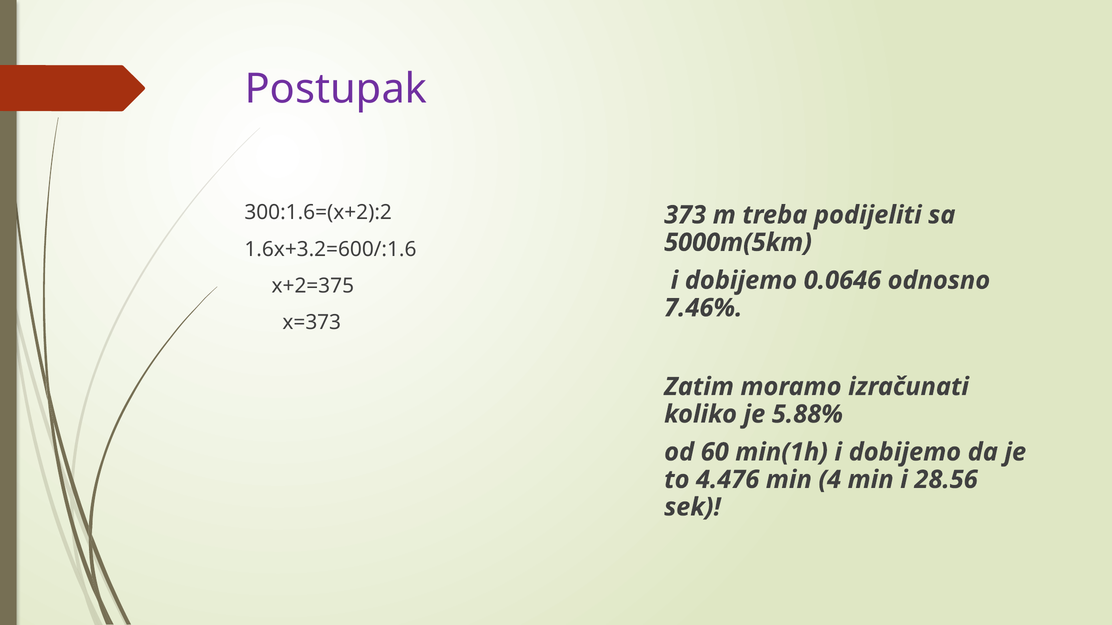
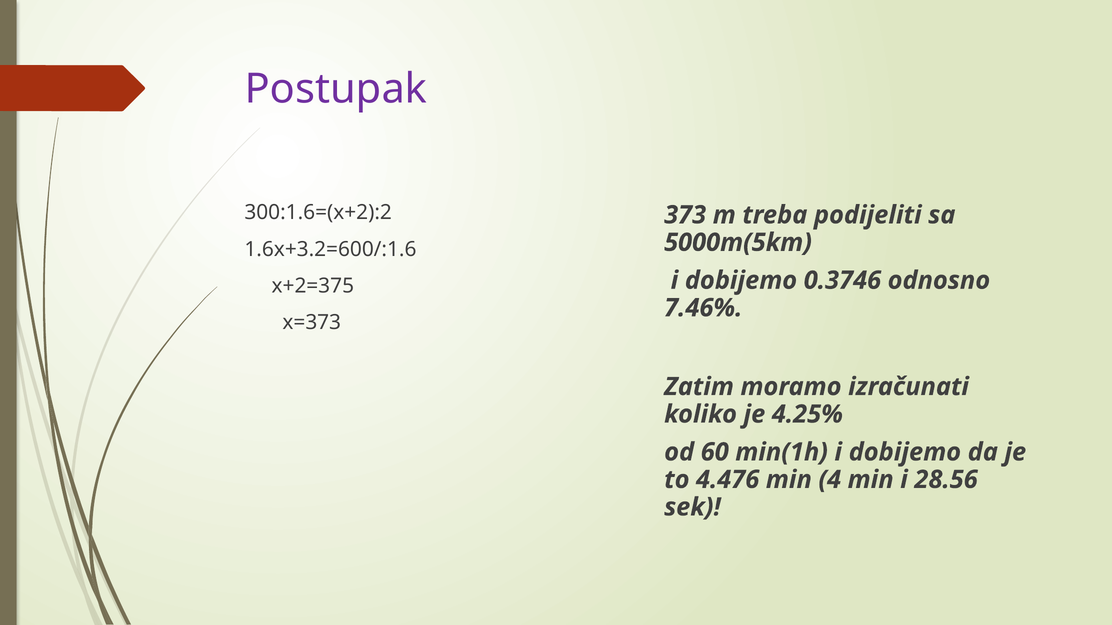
0.0646: 0.0646 -> 0.3746 (842, 281)
5.88%: 5.88% -> 4.25% (807, 415)
